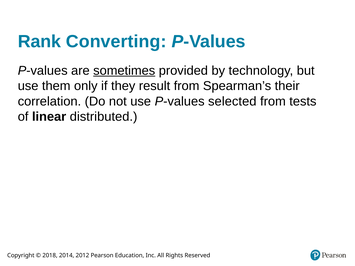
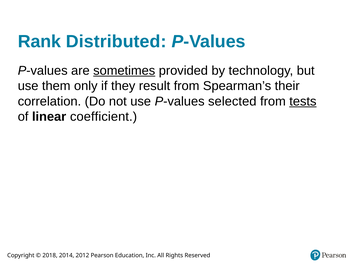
Converting: Converting -> Distributed (116, 42)
tests underline: none -> present (303, 101)
distributed: distributed -> coefficient (104, 117)
